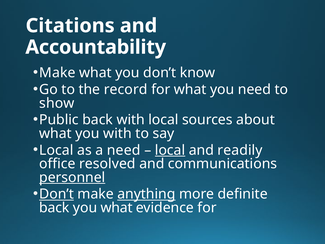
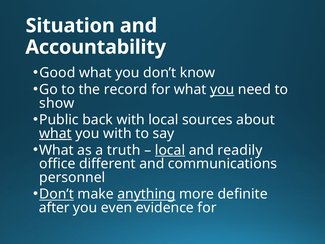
Citations: Citations -> Situation (70, 26)
Make: Make -> Good (57, 73)
you underline: none -> present (222, 89)
what underline: none -> present (55, 133)
Local: Local -> What (56, 150)
a need: need -> truth (124, 150)
resolved: resolved -> different (107, 164)
personnel underline: present -> none (72, 177)
back: back -> after (54, 207)
you what: what -> even (117, 207)
